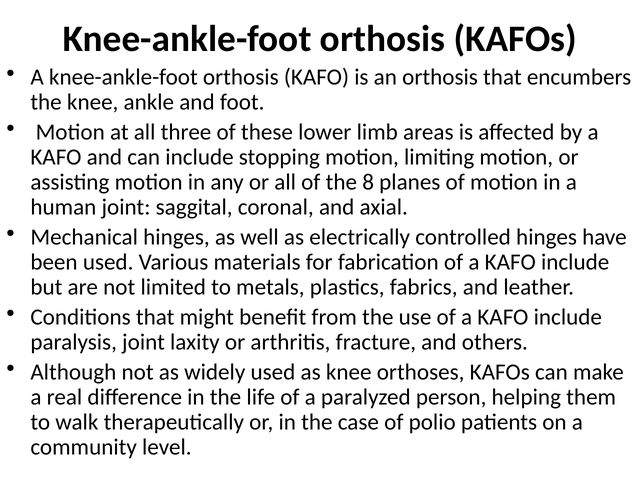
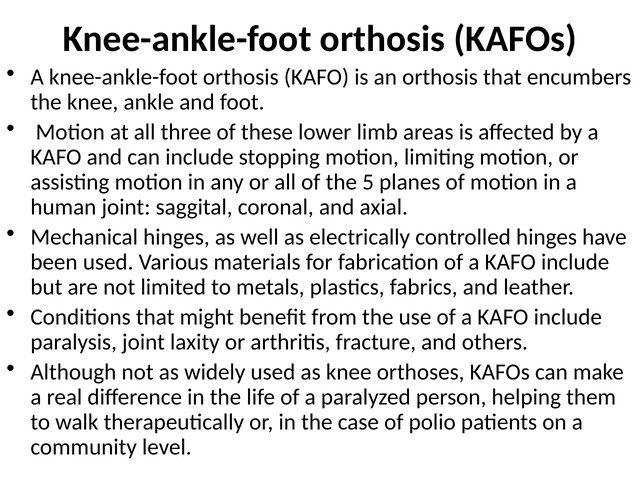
8: 8 -> 5 (368, 182)
